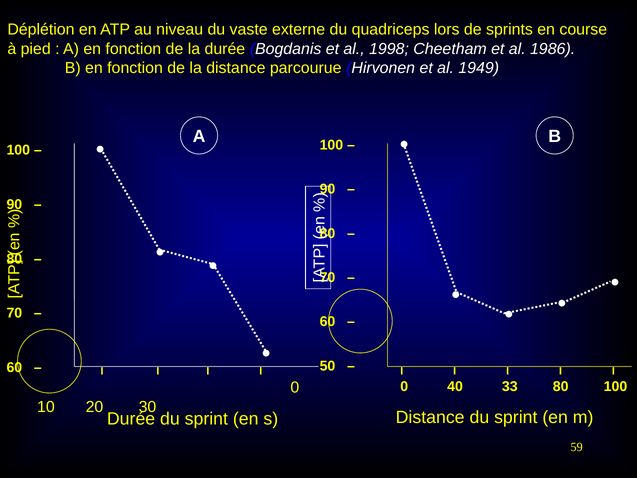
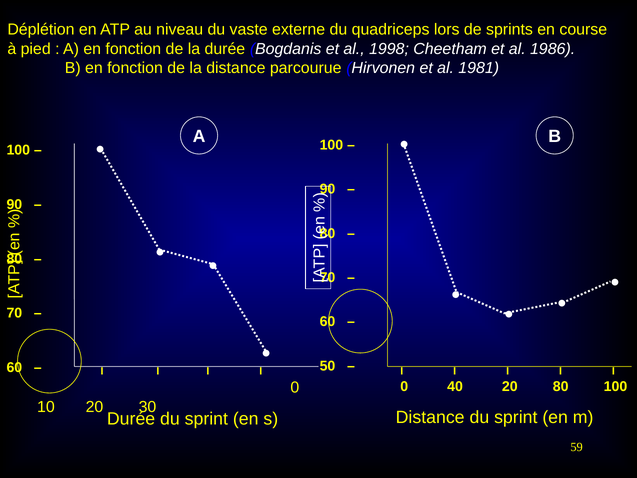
1949: 1949 -> 1981 (479, 68)
40 33: 33 -> 20 (510, 386)
